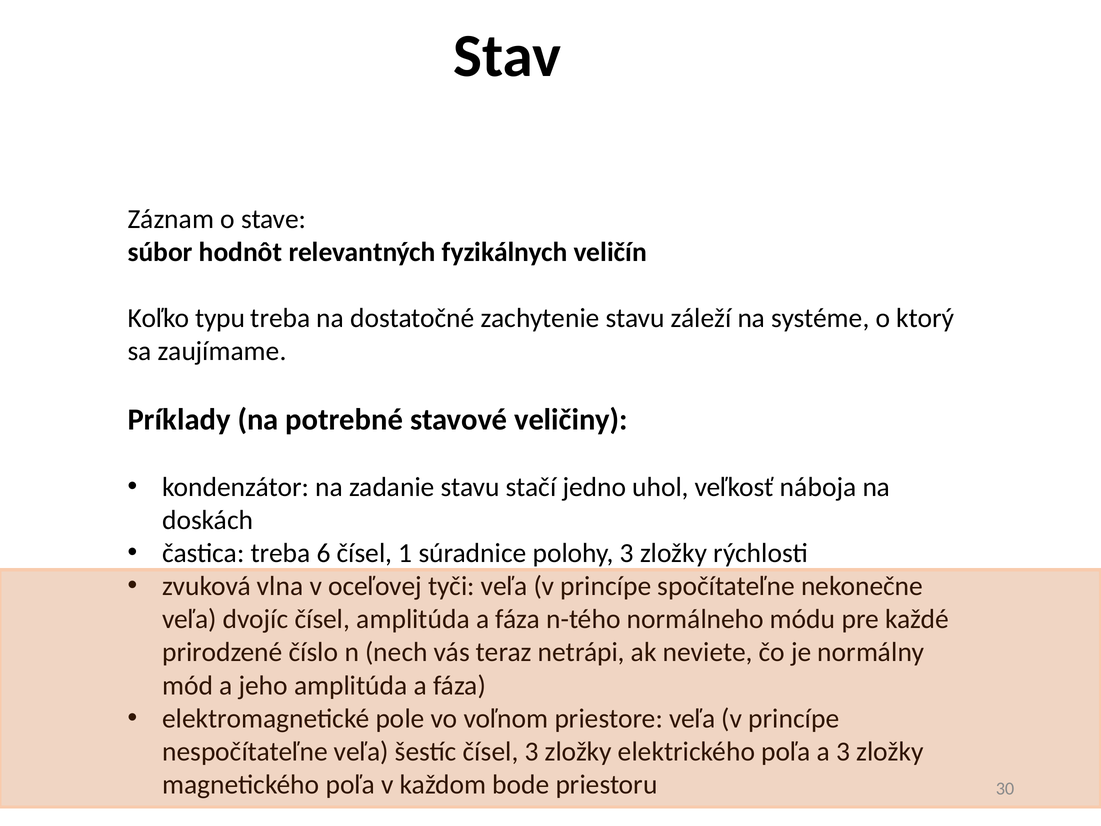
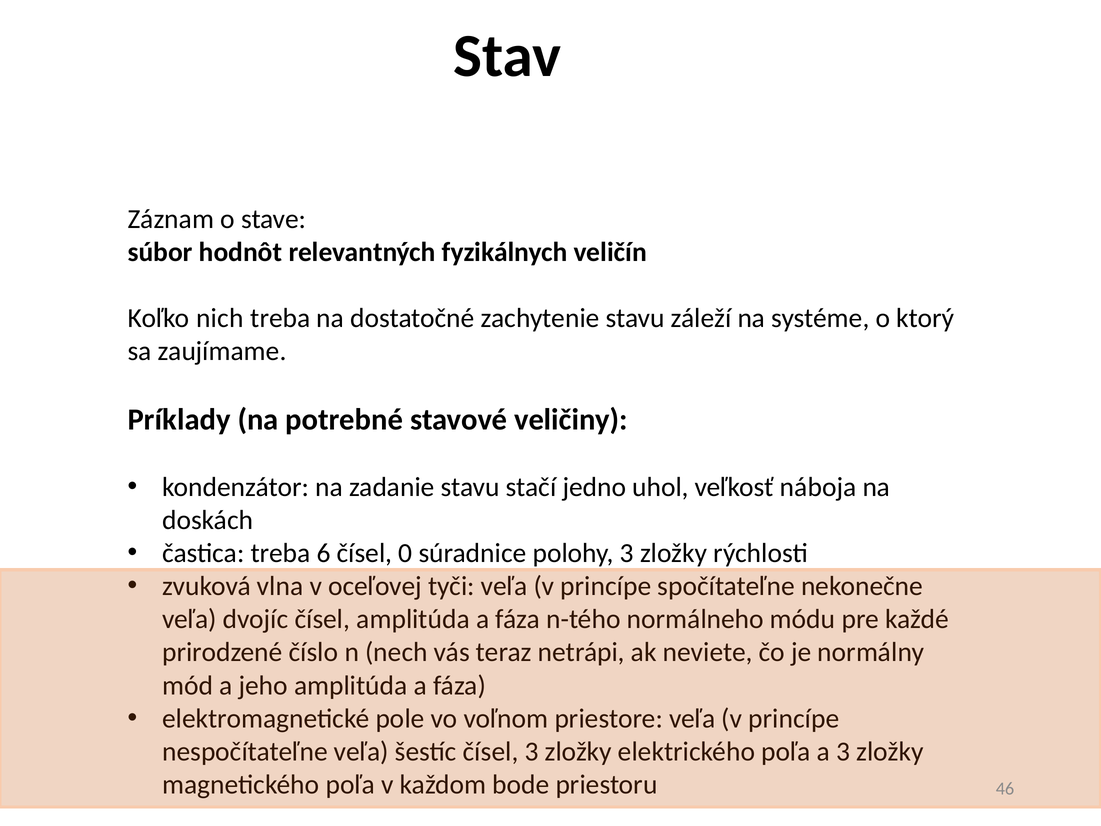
typu: typu -> nich (220, 318)
1: 1 -> 0 (405, 553)
30: 30 -> 46 (1005, 788)
